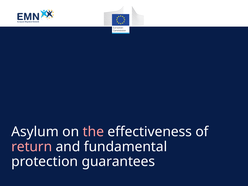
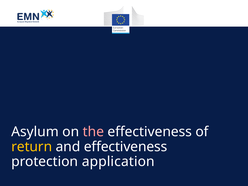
return colour: pink -> yellow (32, 147)
and fundamental: fundamental -> effectiveness (126, 147)
guarantees: guarantees -> application (118, 162)
